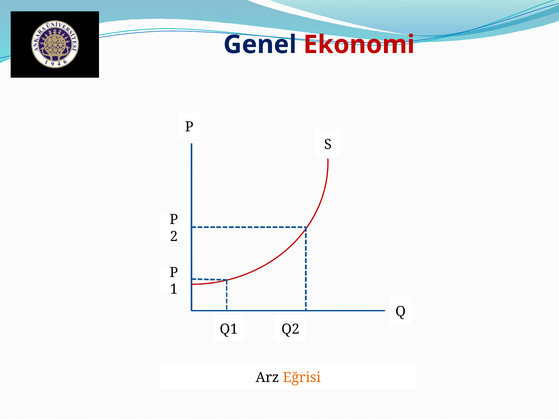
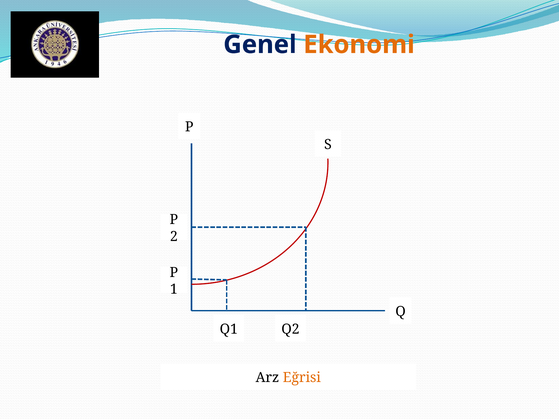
Ekonomi colour: red -> orange (359, 45)
